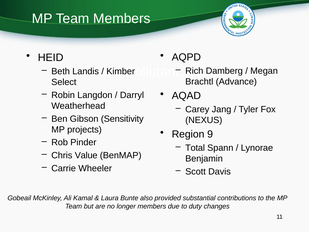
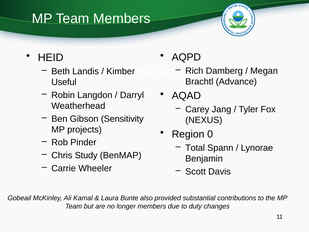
Select: Select -> Useful (64, 82)
9: 9 -> 0 (210, 134)
Value: Value -> Study (86, 155)
